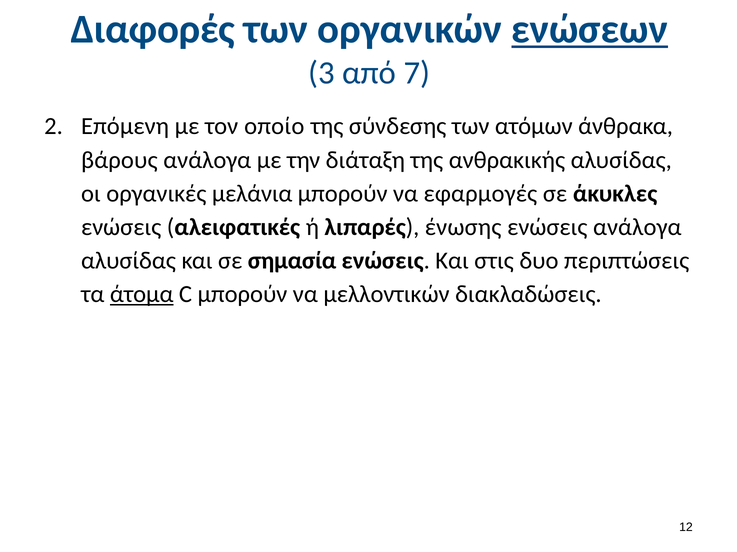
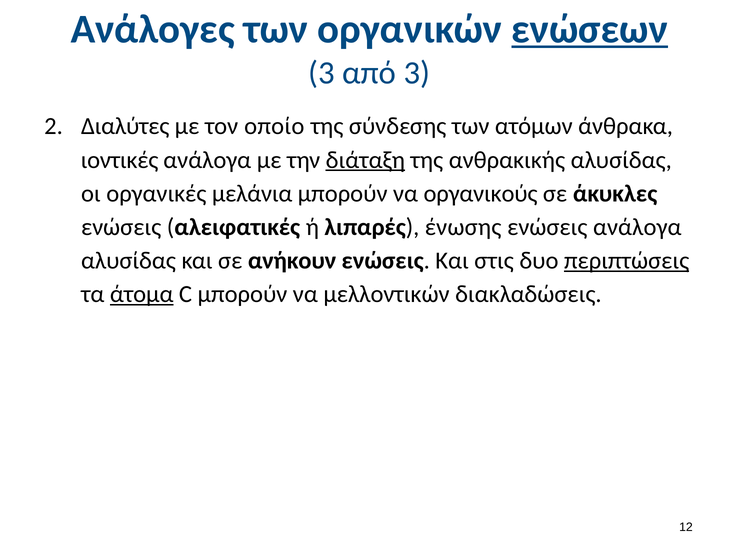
Διαφορές: Διαφορές -> Ανάλογες (153, 29)
από 7: 7 -> 3 (417, 73)
Επόμενη: Επόμενη -> Διαλύτες (125, 127)
βάρους: βάρους -> ιοντικές (120, 160)
διάταξη underline: none -> present (365, 160)
εφαρμογές: εφαρμογές -> οργανικούς (481, 194)
σημασία: σημασία -> ανήκουν (292, 261)
περιπτώσεις underline: none -> present (627, 261)
